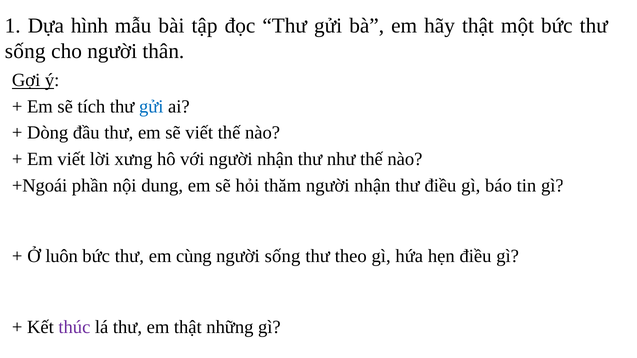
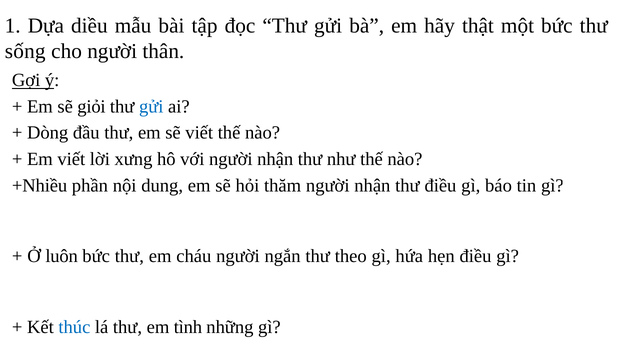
Dựa hình: hình -> diều (89, 26)
tích: tích -> giỏi (91, 107)
+Ngoái: +Ngoái -> +Nhiều (40, 186)
cùng: cùng -> cháu (194, 256)
người sống: sống -> ngắn (283, 256)
thúc colour: purple -> blue (74, 327)
em thật: thật -> tình (188, 327)
